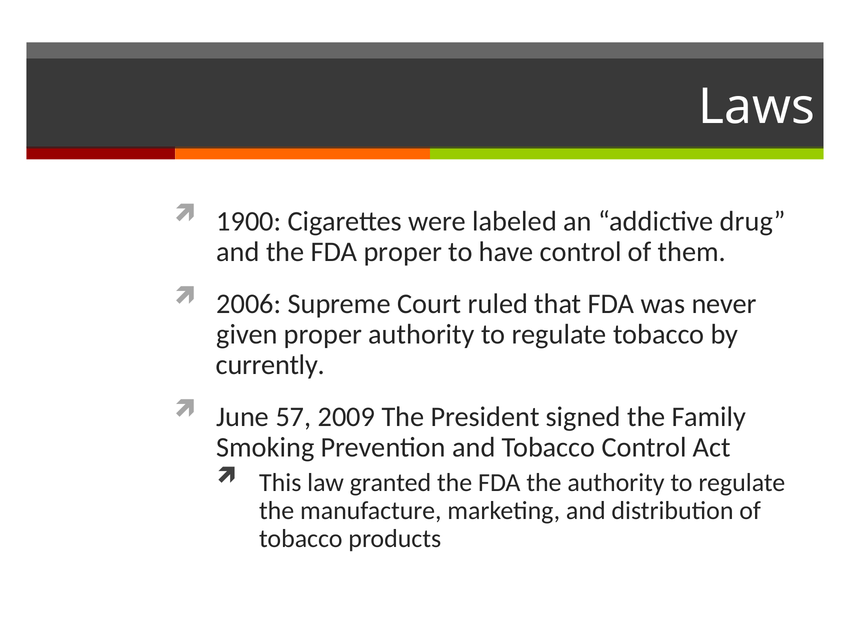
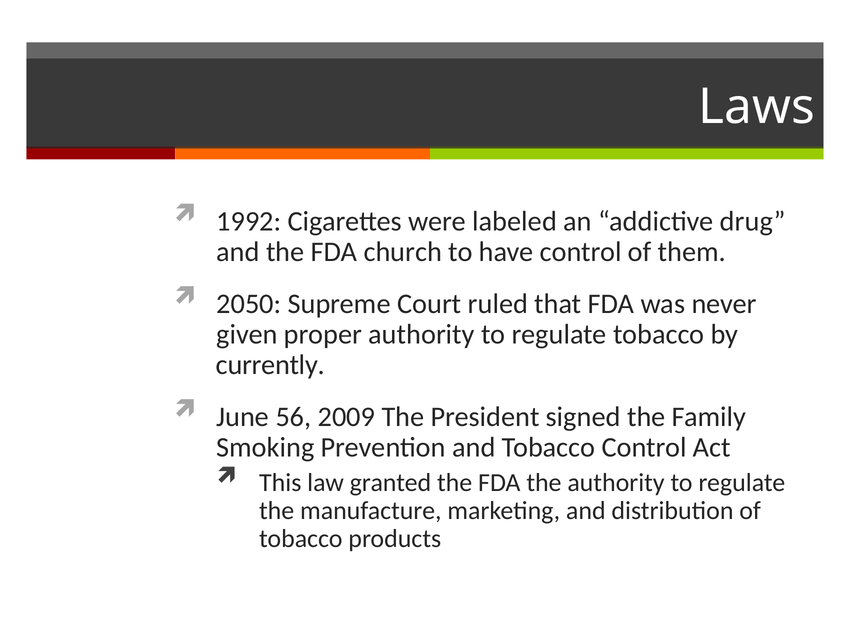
1900: 1900 -> 1992 (249, 222)
FDA proper: proper -> church (403, 252)
2006: 2006 -> 2050 (249, 304)
57: 57 -> 56 (293, 417)
